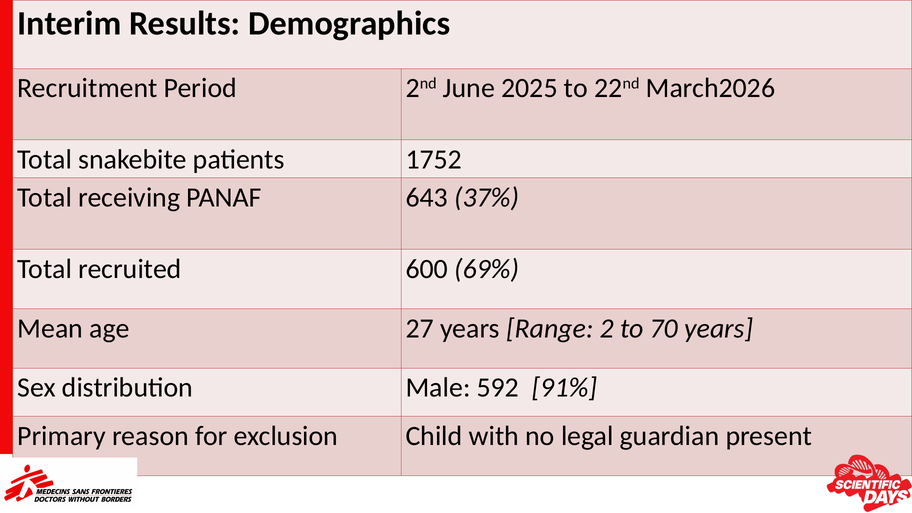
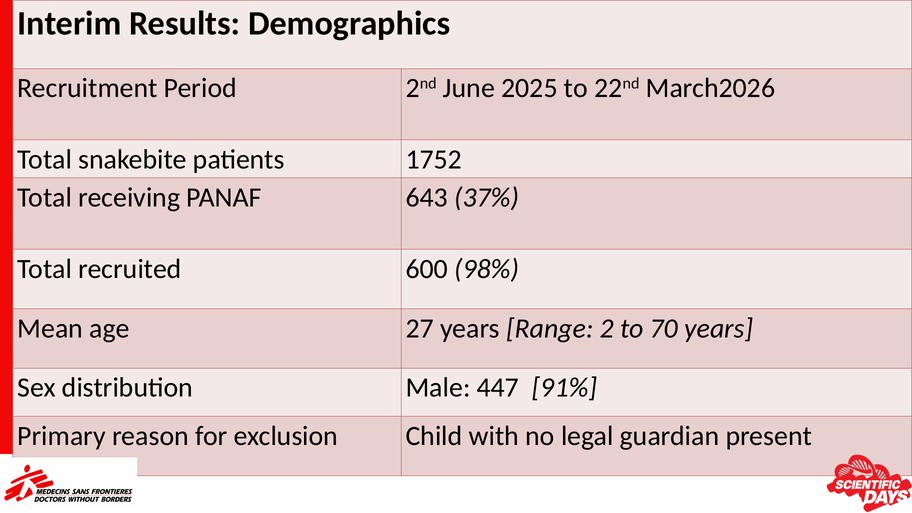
69%: 69% -> 98% (487, 269)
592: 592 -> 447 (498, 388)
